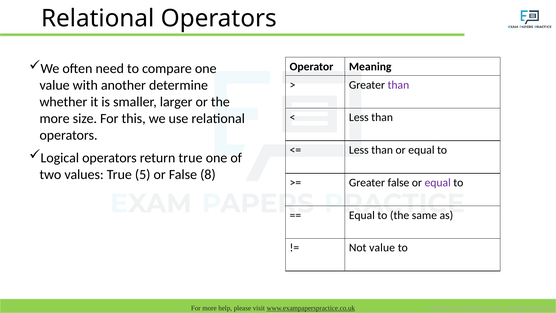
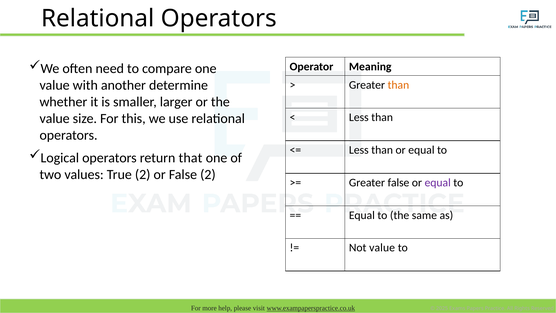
than colour: purple -> orange (398, 85)
more: more -> value (55, 119)
return true: true -> that (190, 158)
True 5: 5 -> 2 (143, 174)
False 8: 8 -> 2 (208, 174)
